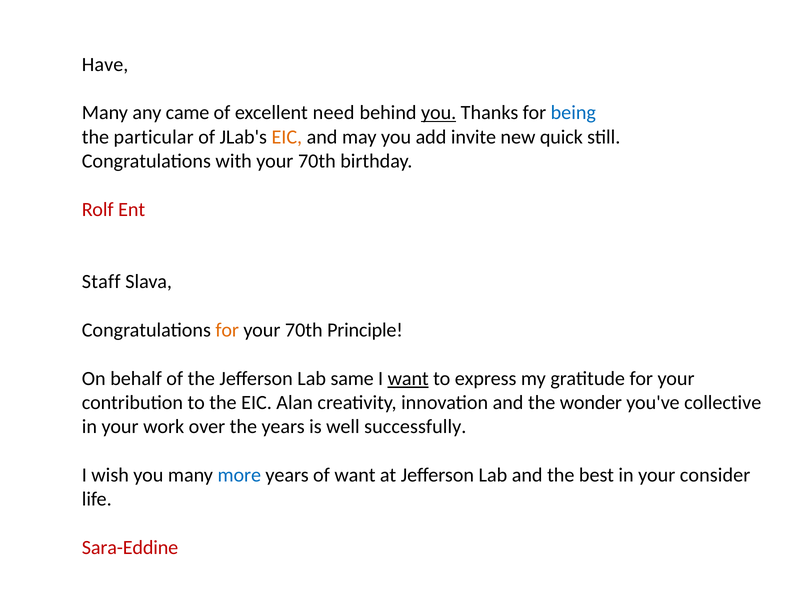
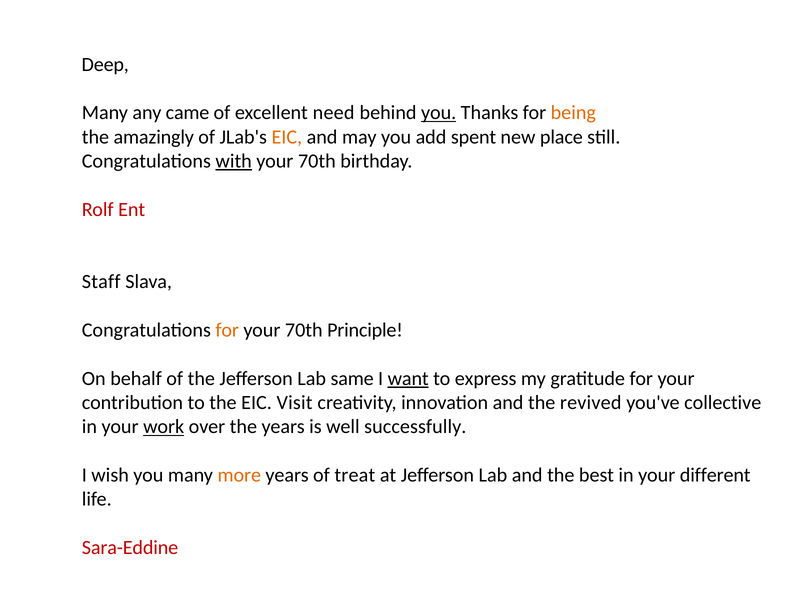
Have: Have -> Deep (105, 64)
being colour: blue -> orange (573, 113)
particular: particular -> amazingly (154, 137)
invite: invite -> spent (474, 137)
quick: quick -> place (561, 137)
with underline: none -> present (234, 161)
Alan: Alan -> Visit (295, 403)
wonder: wonder -> revived (591, 403)
work underline: none -> present (164, 427)
more colour: blue -> orange (239, 476)
of want: want -> treat (355, 476)
consider: consider -> different (715, 476)
